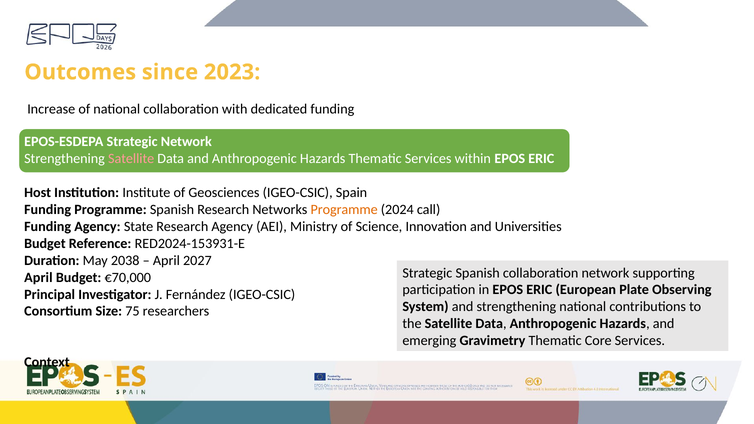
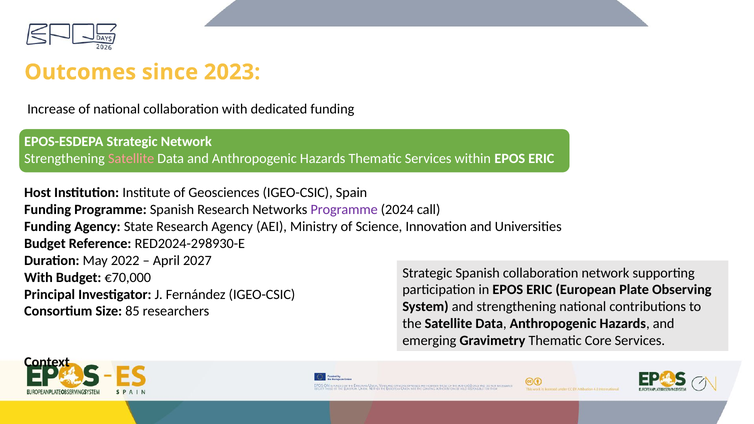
Programme colour: orange -> purple (344, 210)
RED2024-153931-E: RED2024-153931-E -> RED2024-298930-E (190, 244)
2038: 2038 -> 2022 (125, 260)
April: April -> With (38, 277)
75: 75 -> 85 (132, 311)
